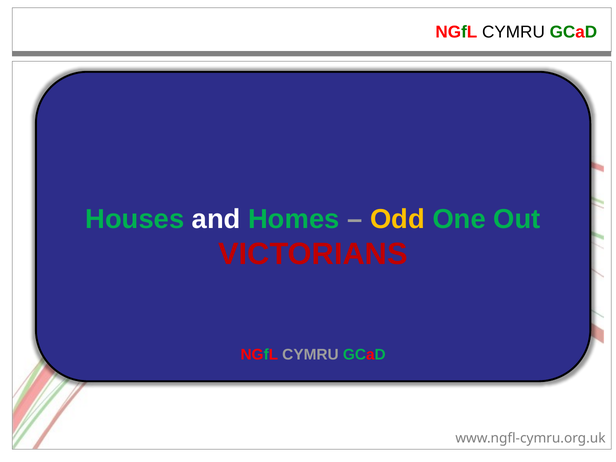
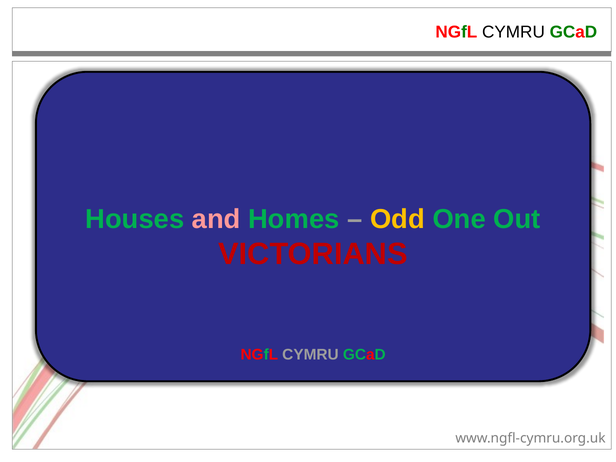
and colour: white -> pink (216, 219)
